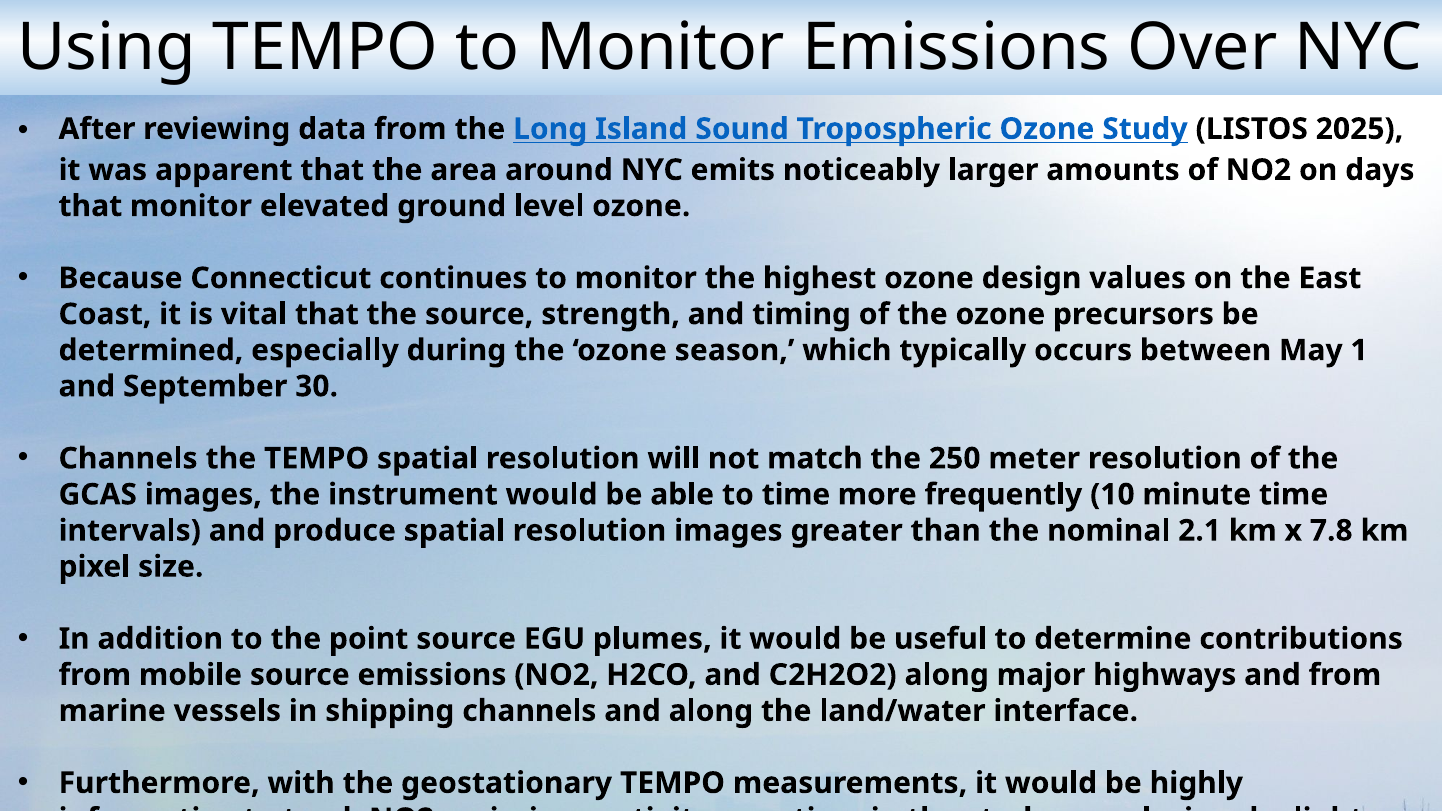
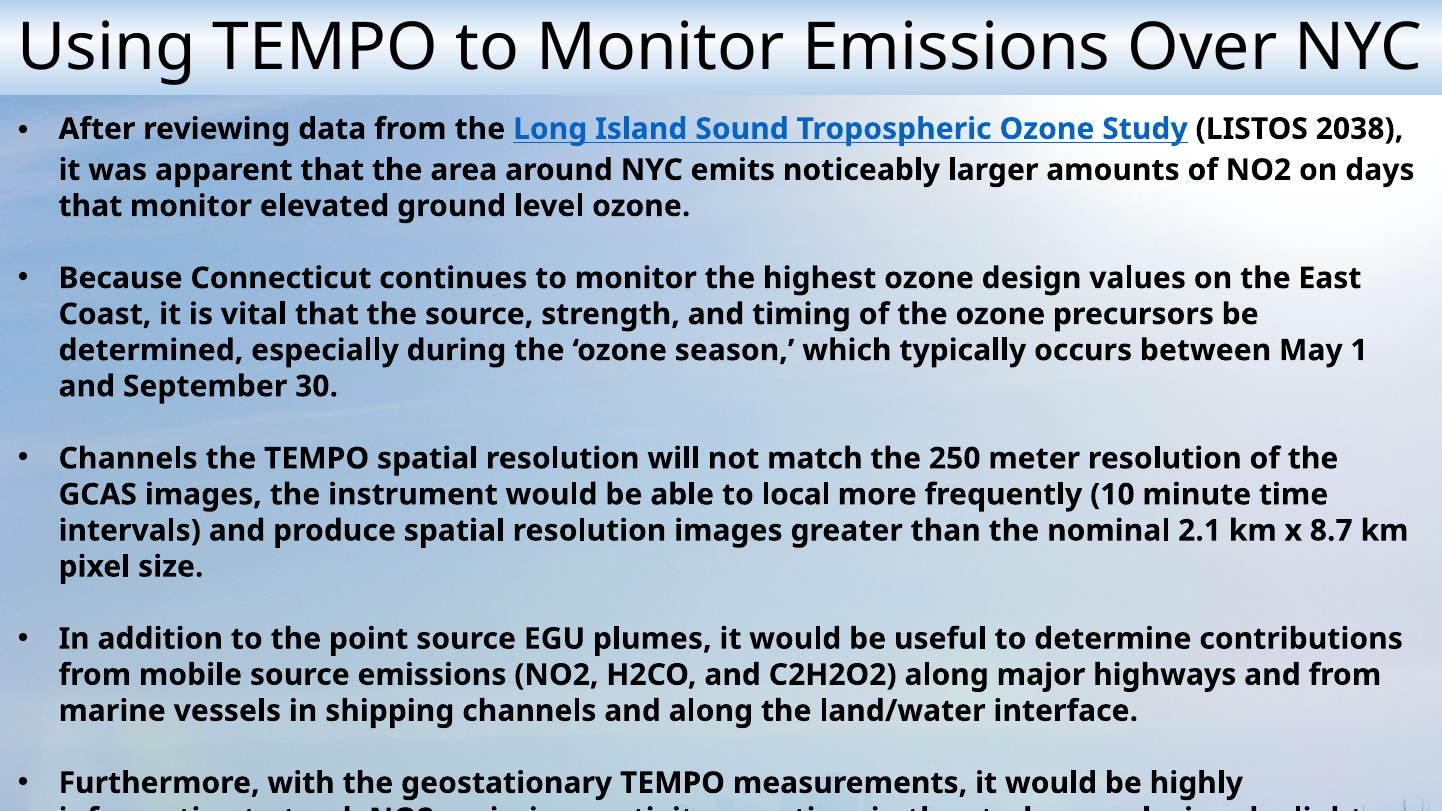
2025: 2025 -> 2038 (1360, 129)
to time: time -> local (796, 495)
7.8: 7.8 -> 8.7 (1331, 531)
